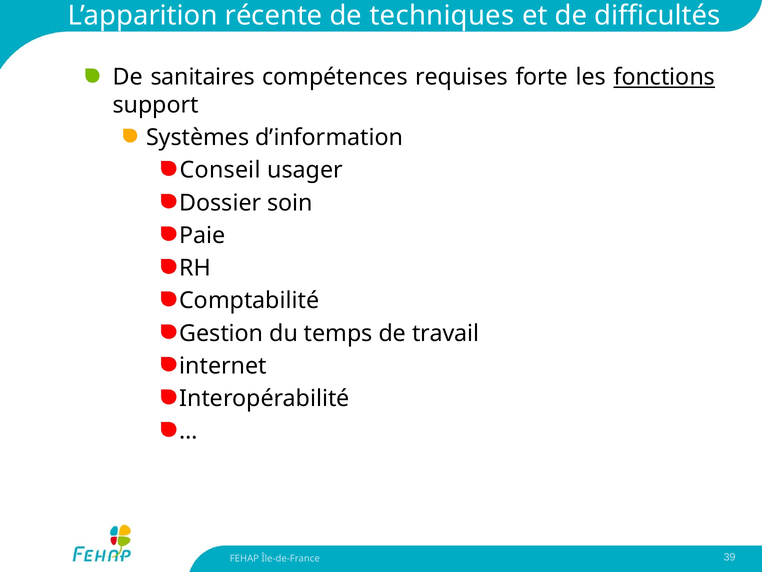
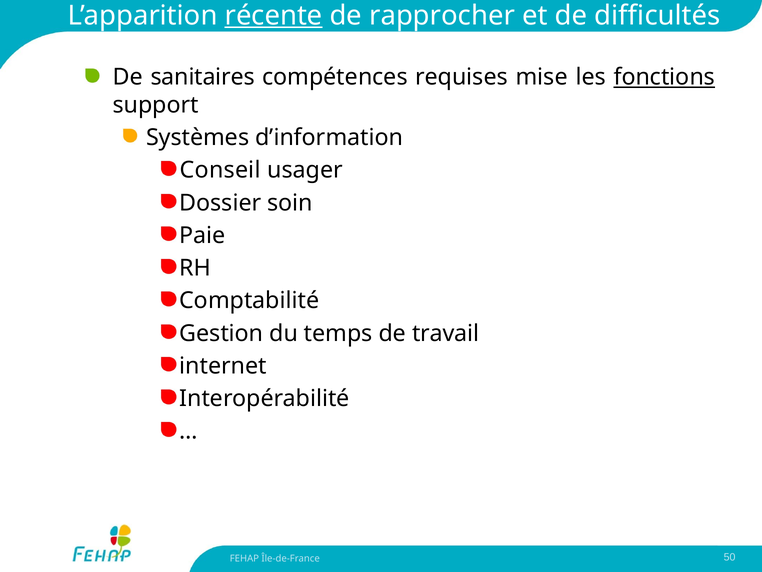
récente underline: none -> present (274, 16)
techniques: techniques -> rapprocher (442, 16)
forte: forte -> mise (542, 77)
39: 39 -> 50 (730, 557)
